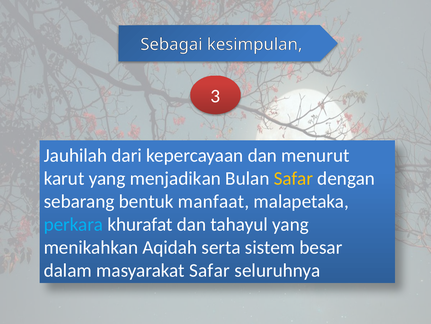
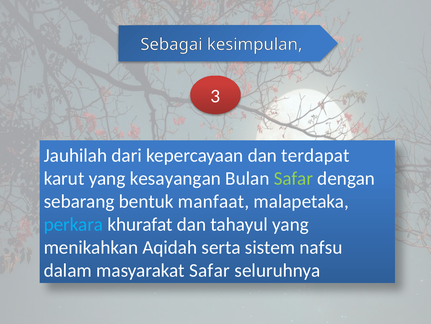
menurut: menurut -> terdapat (315, 155)
menjadikan: menjadikan -> kesayangan (175, 178)
Safar colour: yellow -> light green (293, 178)
besar: besar -> nafsu (321, 247)
